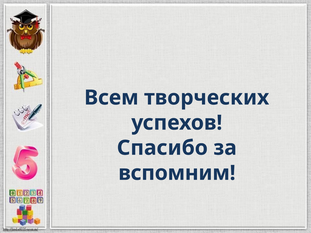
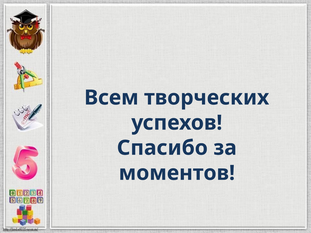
вспомним: вспомним -> моментов (177, 173)
